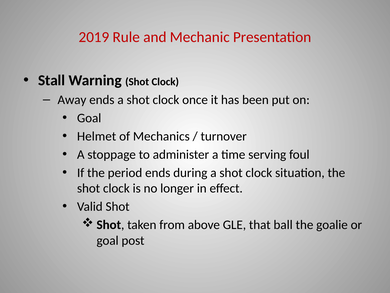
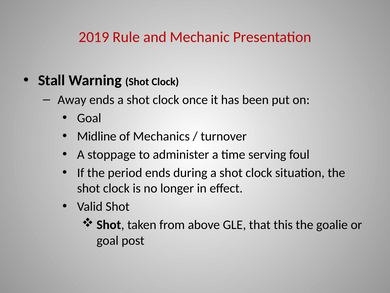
Helmet: Helmet -> Midline (97, 136)
ball: ball -> this (283, 224)
